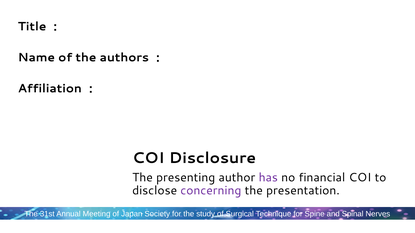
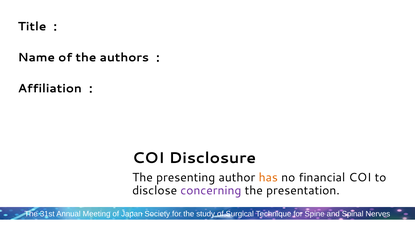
has colour: purple -> orange (268, 178)
